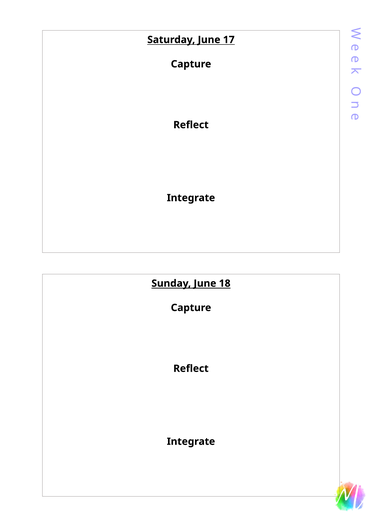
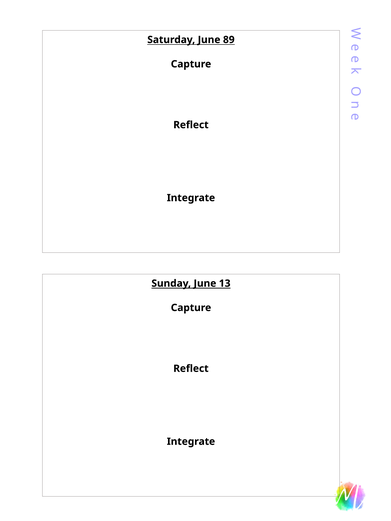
17: 17 -> 89 (229, 40)
18: 18 -> 13 (225, 284)
